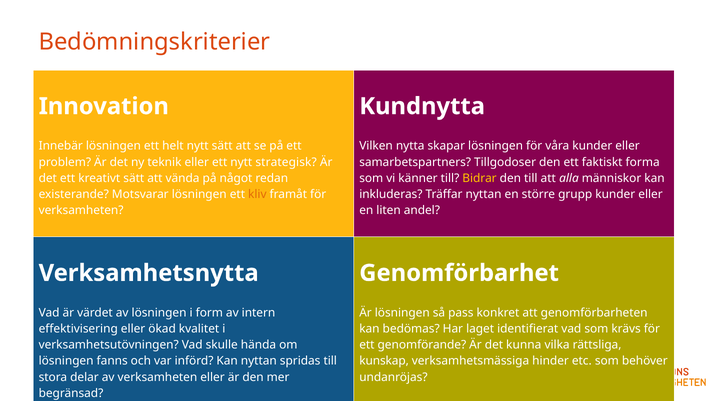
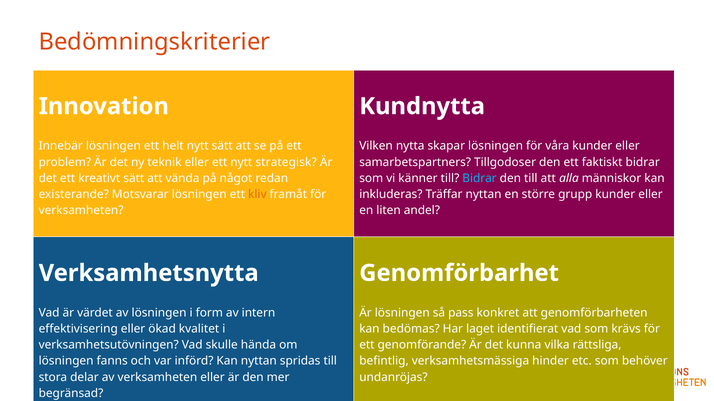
faktiskt forma: forma -> bidrar (643, 162)
Bidrar colour: yellow -> light blue (480, 179)
kunskap: kunskap -> befintlig (384, 362)
